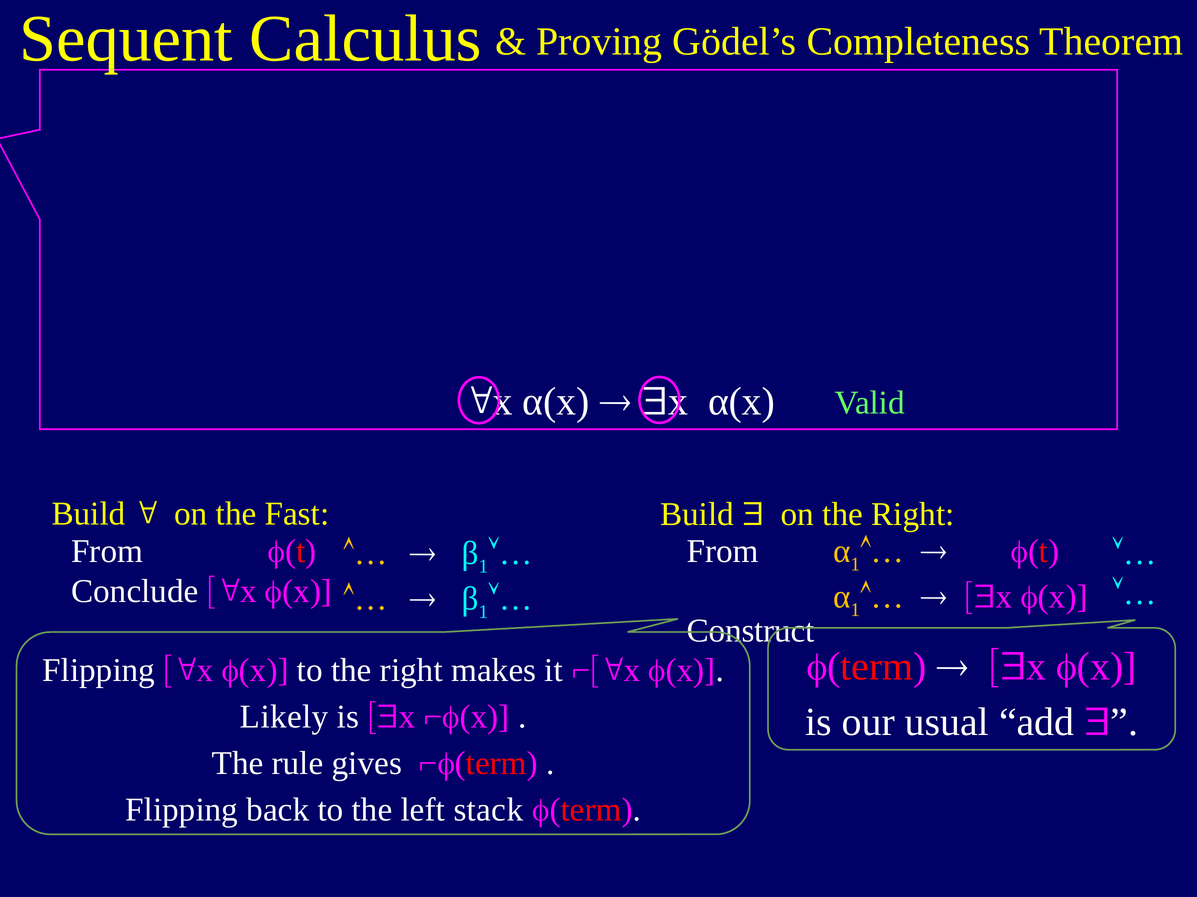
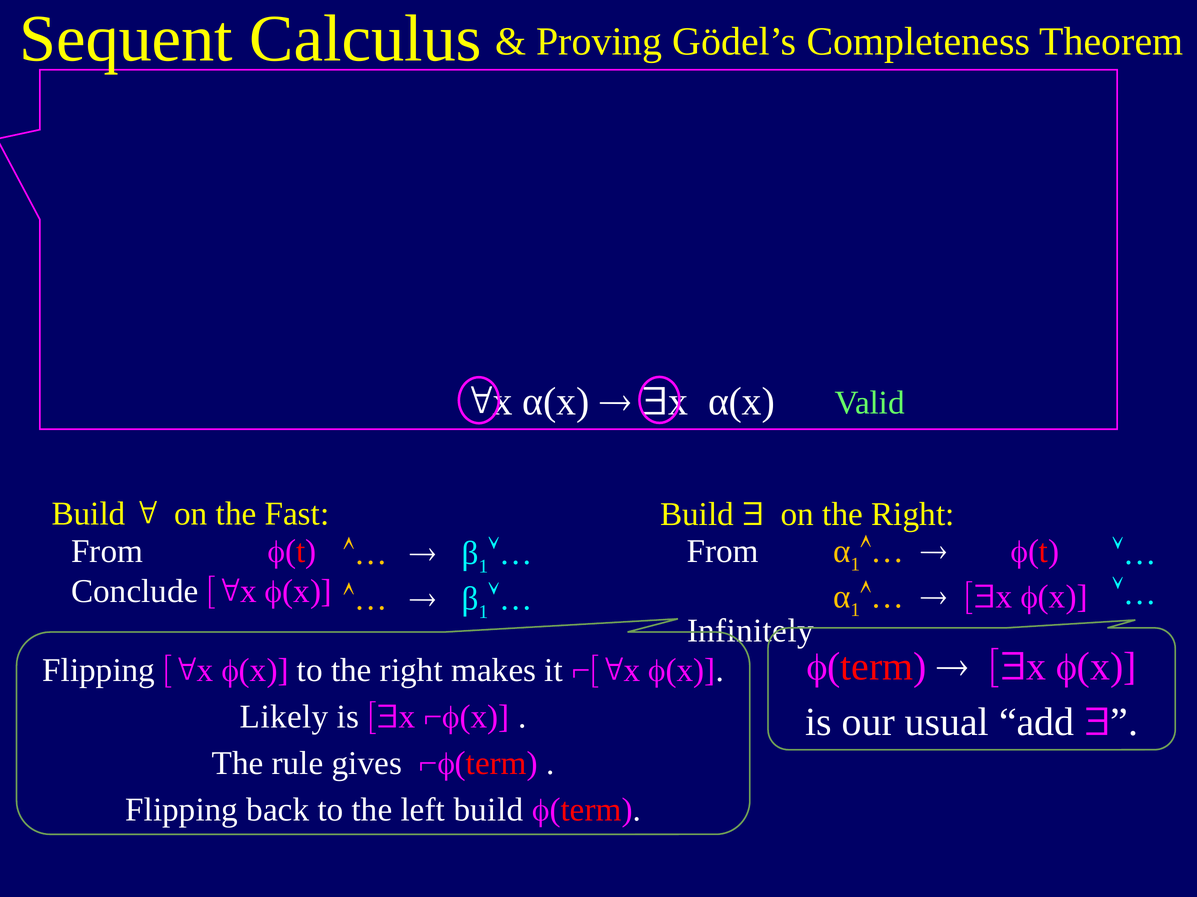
Construct: Construct -> Infinitely (750, 631)
left stack: stack -> build (488, 810)
